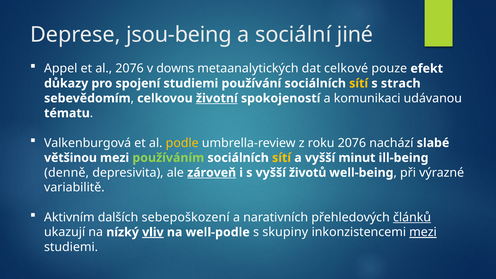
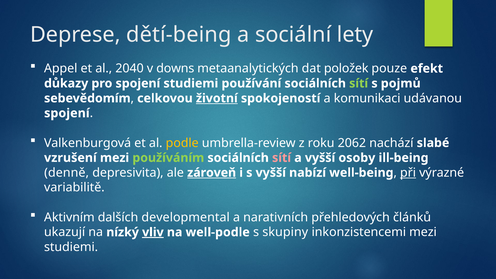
jsou-being: jsou-being -> dětí-being (179, 35)
jiné: jiné -> lety (355, 35)
al 2076: 2076 -> 2040 (130, 69)
celkové: celkové -> položek (346, 69)
sítí colour: yellow -> light green (359, 83)
strach: strach -> pojmů (401, 83)
tématu: tématu -> spojení (67, 113)
roku 2076: 2076 -> 2062 (352, 143)
většinou: většinou -> vzrušení (70, 158)
sítí colour: yellow -> pink (282, 158)
minut: minut -> osoby (357, 158)
životů: životů -> nabízí (308, 173)
při underline: none -> present (408, 173)
sebepoškození: sebepoškození -> developmental (186, 217)
článků underline: present -> none (412, 217)
mezi underline: present -> none (423, 232)
